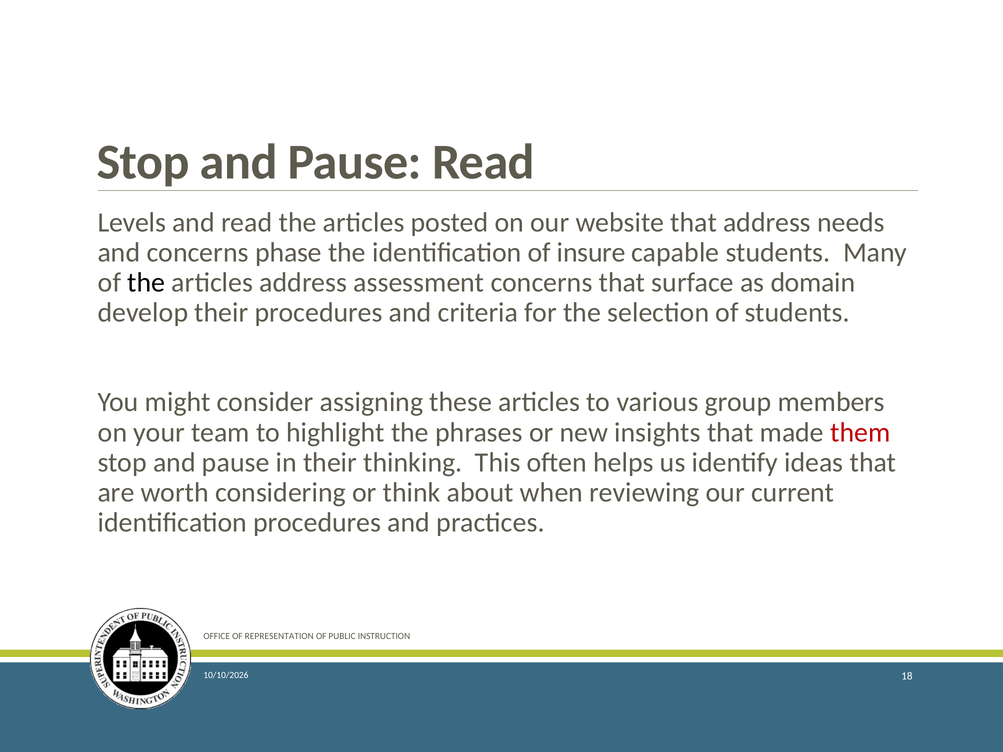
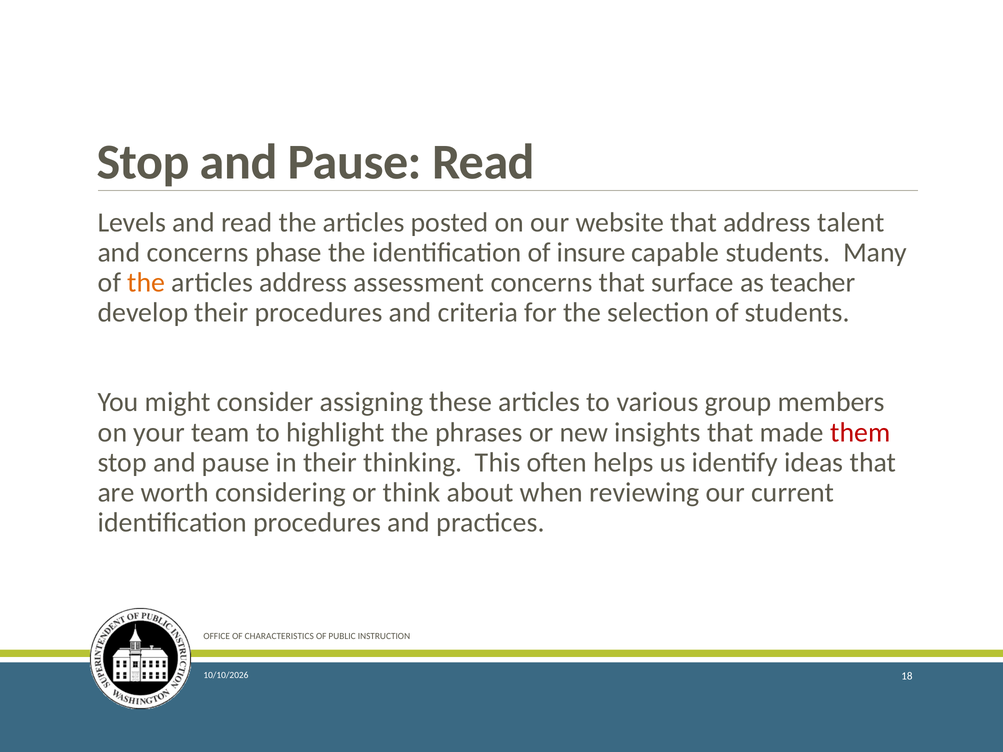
needs: needs -> talent (851, 222)
the colour: black -> orange (146, 283)
domain: domain -> teacher (813, 283)
REPRESENTATION: REPRESENTATION -> CHARACTERISTICS (279, 637)
